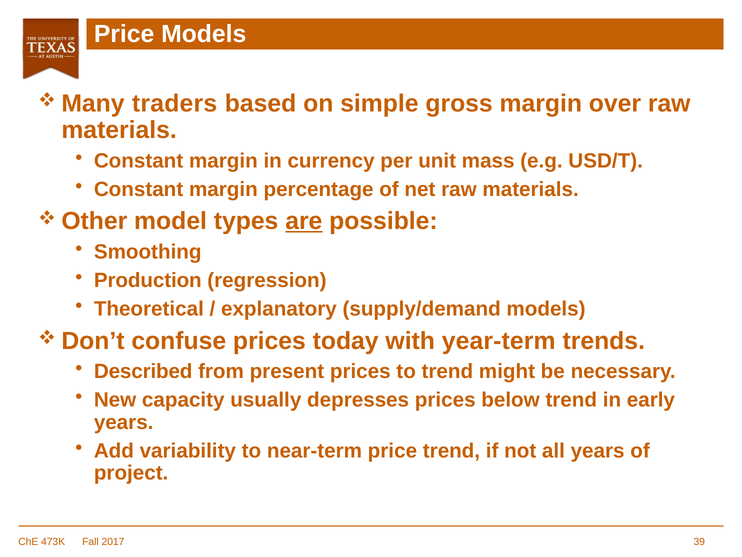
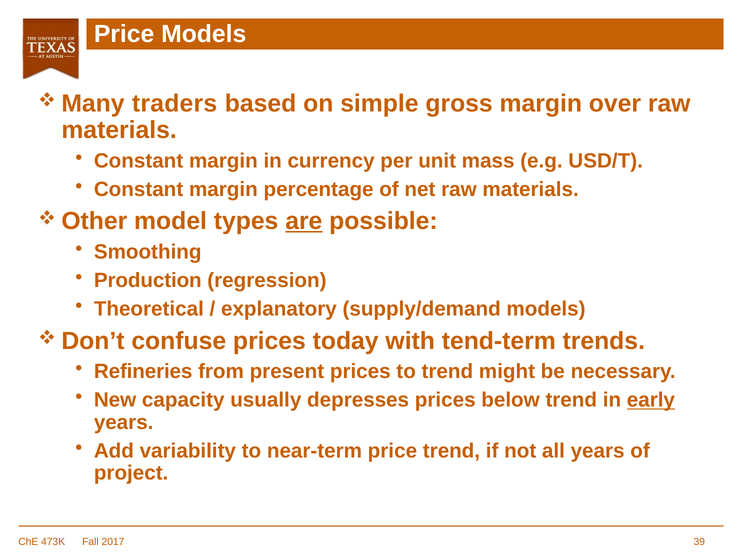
year-term: year-term -> tend-term (499, 341)
Described: Described -> Refineries (143, 371)
early underline: none -> present (651, 400)
